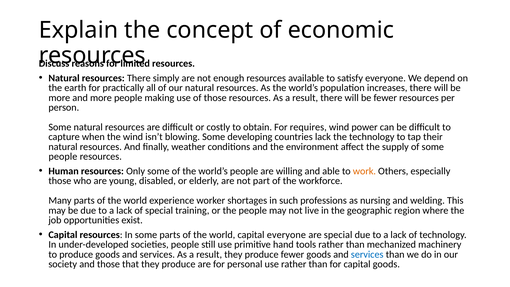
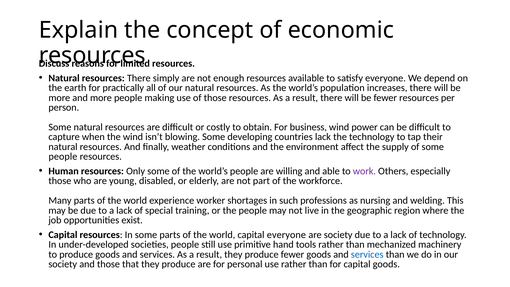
requires: requires -> business (308, 127)
work colour: orange -> purple (364, 171)
are special: special -> society (338, 235)
